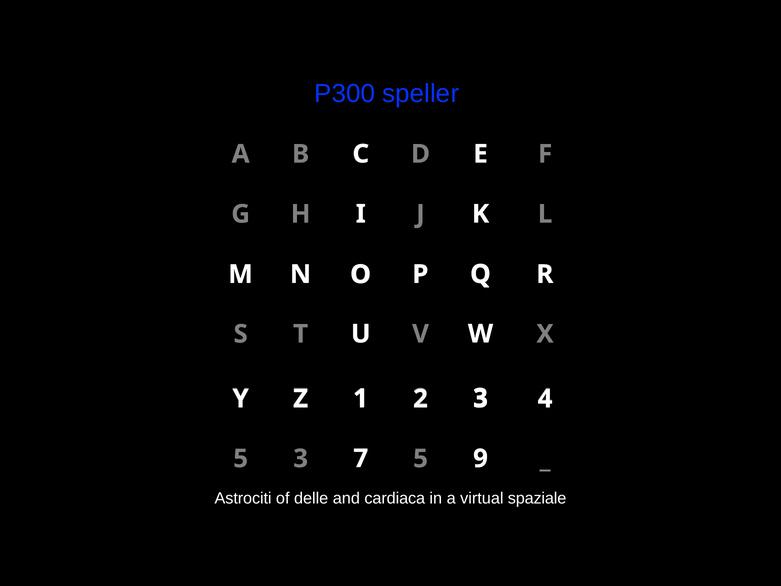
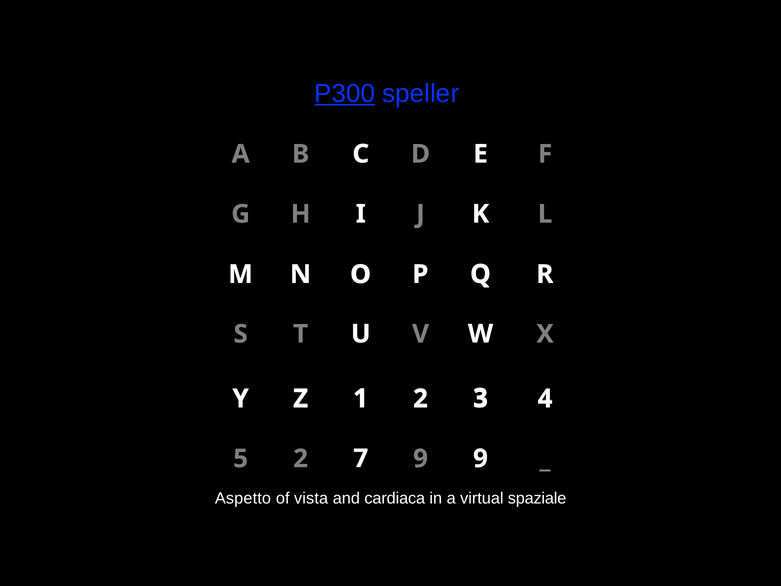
P300 underline: none -> present (345, 93)
5 3: 3 -> 2 (301, 458)
5: 5 -> 9 (421, 458)
Astrociti: Astrociti -> Aspetto (243, 498)
delle: delle -> vista (311, 498)
